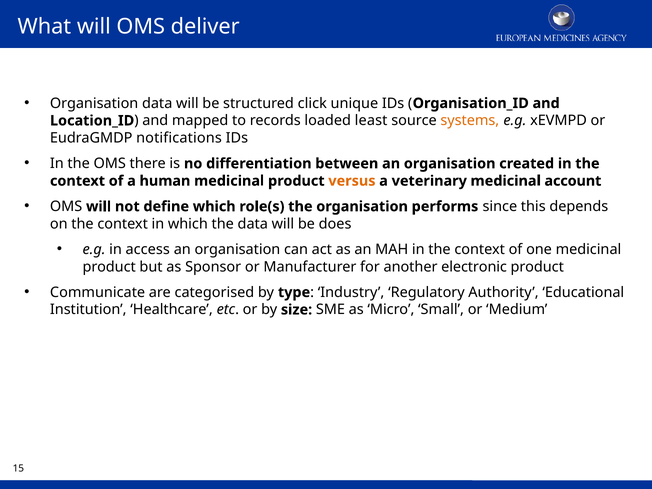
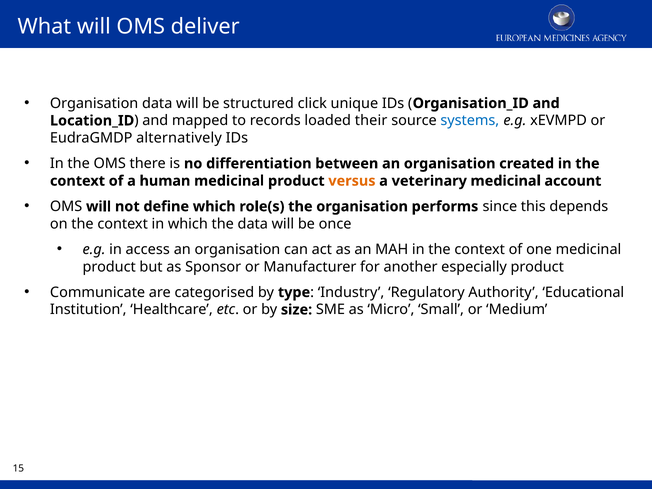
least: least -> their (371, 121)
systems colour: orange -> blue (470, 121)
notifications: notifications -> alternatively (179, 138)
does: does -> once (335, 224)
electronic: electronic -> especially (474, 267)
